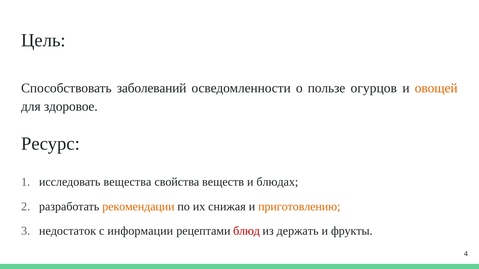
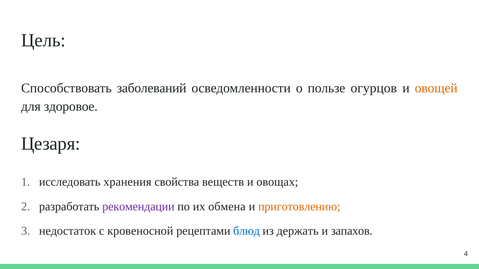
Ресурс: Ресурс -> Цезаря (51, 144)
вещества: вещества -> хранения (127, 182)
блюдах: блюдах -> овощах (277, 182)
рекомендации colour: orange -> purple (138, 207)
снижая: снижая -> обмена (227, 207)
информации: информации -> кровеносной (140, 231)
блюд colour: red -> blue (247, 231)
фрукты: фрукты -> запахов (352, 231)
